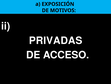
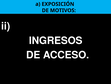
PRIVADAS: PRIVADAS -> INGRESOS (56, 40)
